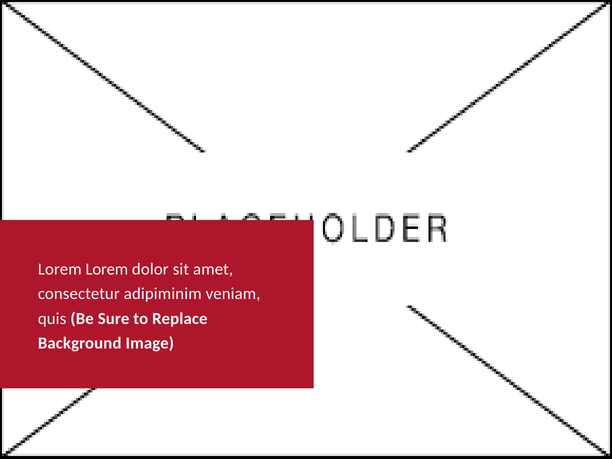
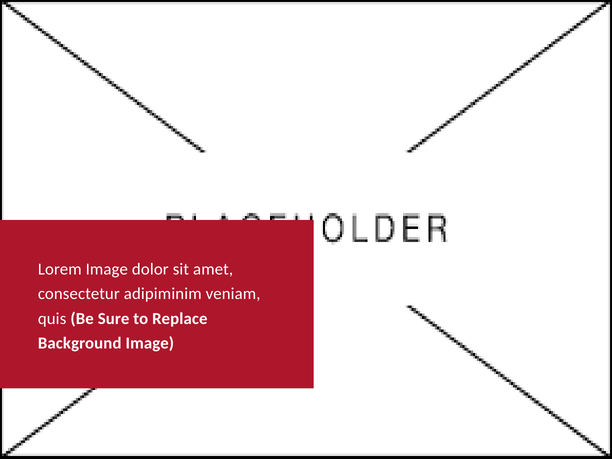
Lorem Lorem: Lorem -> Image (107, 269)
